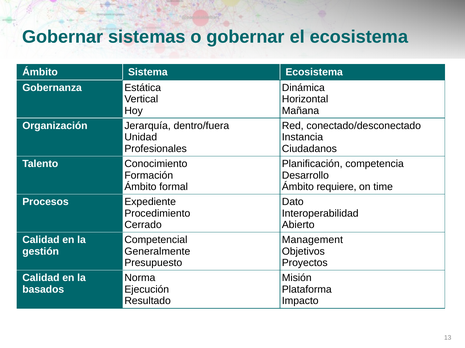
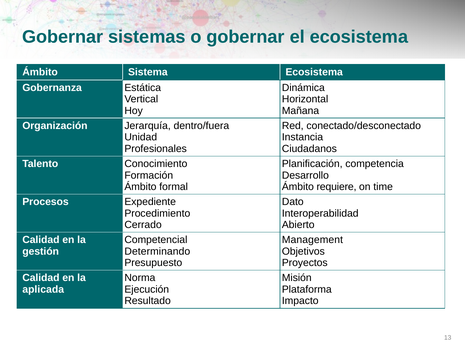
Generalmente: Generalmente -> Determinando (157, 252)
basados: basados -> aplicada (43, 290)
